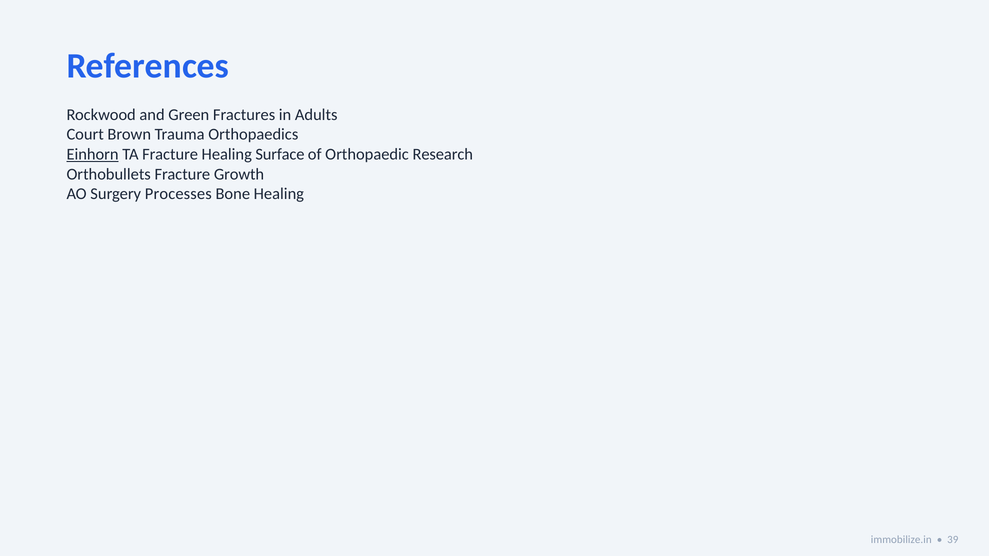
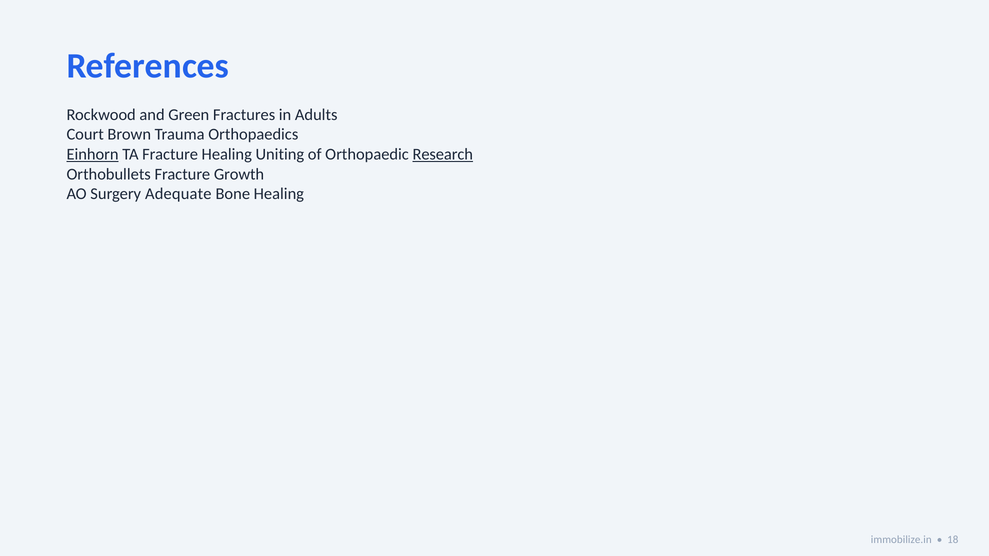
Surface: Surface -> Uniting (280, 154)
Research underline: none -> present (443, 154)
Processes: Processes -> Adequate (178, 194)
39: 39 -> 18 (953, 540)
